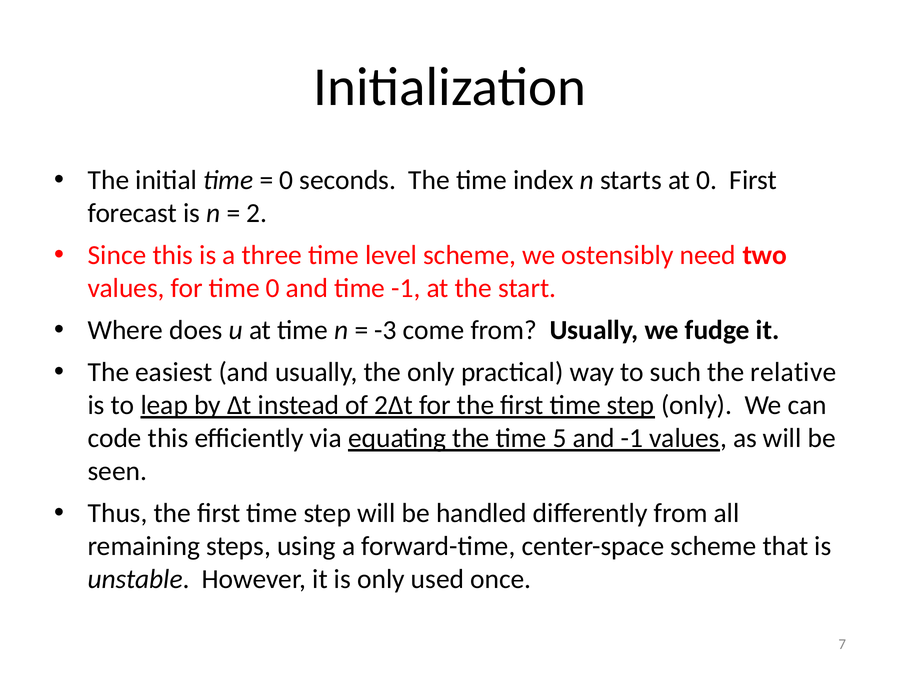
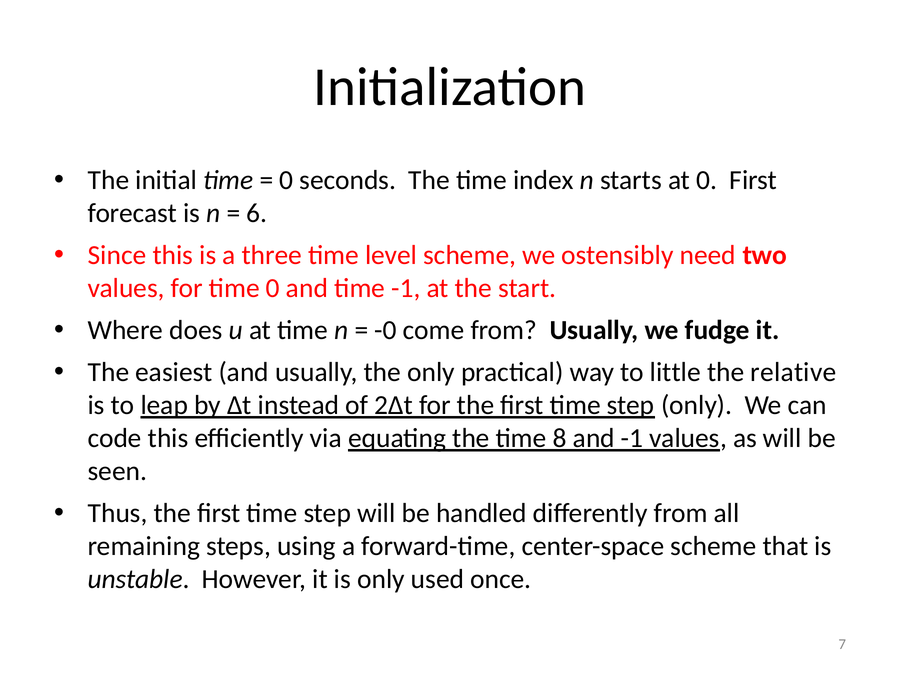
2: 2 -> 6 (257, 213)
-3: -3 -> -0 (386, 330)
such: such -> little (675, 372)
5: 5 -> 8 (560, 438)
